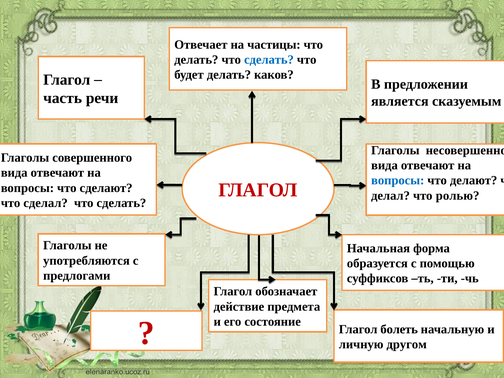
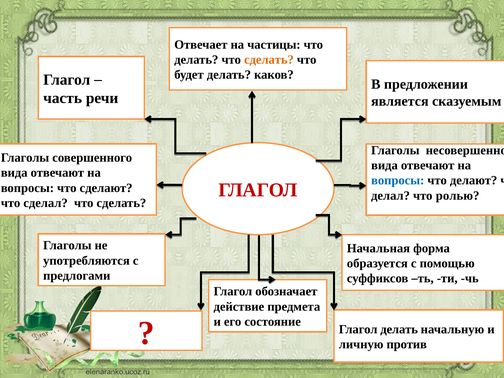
сделать colour: blue -> orange (269, 60)
Глагол болеть: болеть -> делать (399, 329)
другом: другом -> против (407, 344)
